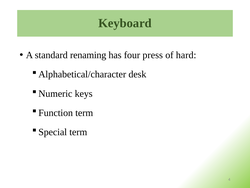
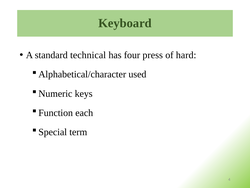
renaming: renaming -> technical (88, 55)
desk: desk -> used (137, 74)
term: term -> each (84, 113)
